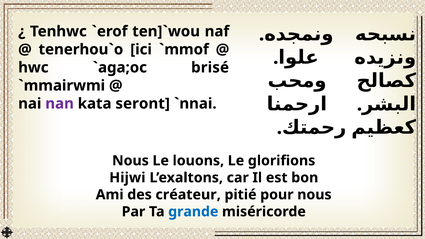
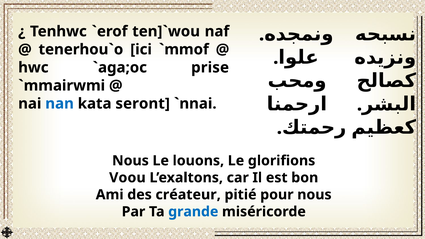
brisé: brisé -> prise (210, 68)
nan colour: purple -> blue (60, 104)
Hijwi: Hijwi -> Voou (127, 178)
